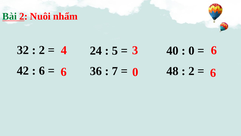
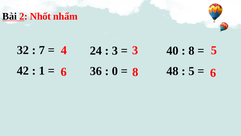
Bài colour: green -> black (10, 16)
Nuôi: Nuôi -> Nhốt (40, 16)
2: 2 -> 7 (42, 50)
3 6: 6 -> 5 (214, 50)
5: 5 -> 3 (115, 50)
0: 0 -> 8 (192, 50)
6: 6 -> 1 (42, 70)
7: 7 -> 0 (115, 71)
2: 2 -> 5 (192, 71)
6 0: 0 -> 8 (135, 72)
